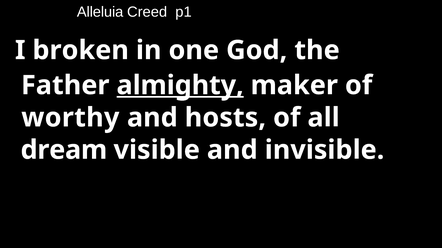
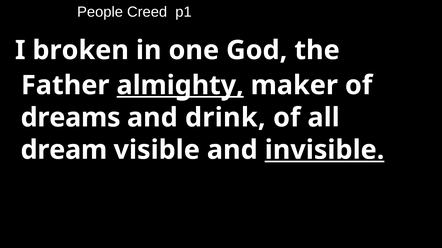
Alleluia: Alleluia -> People (100, 12)
worthy: worthy -> dreams (71, 118)
hosts: hosts -> drink (225, 118)
invisible underline: none -> present (325, 150)
